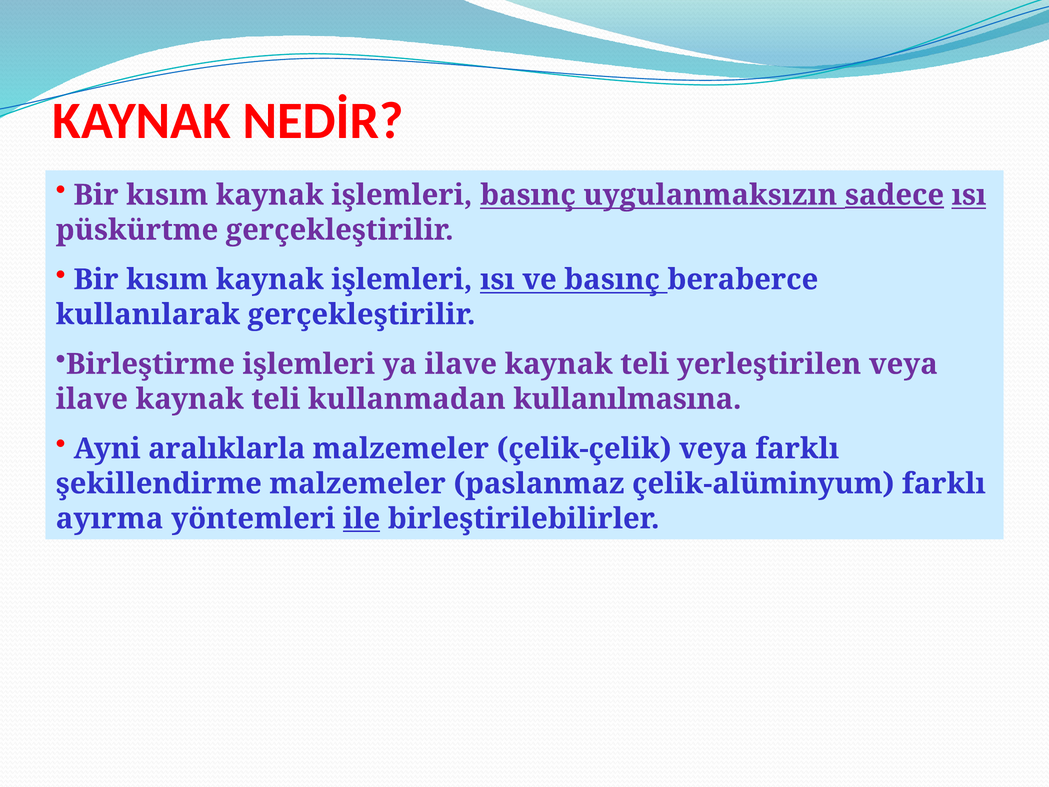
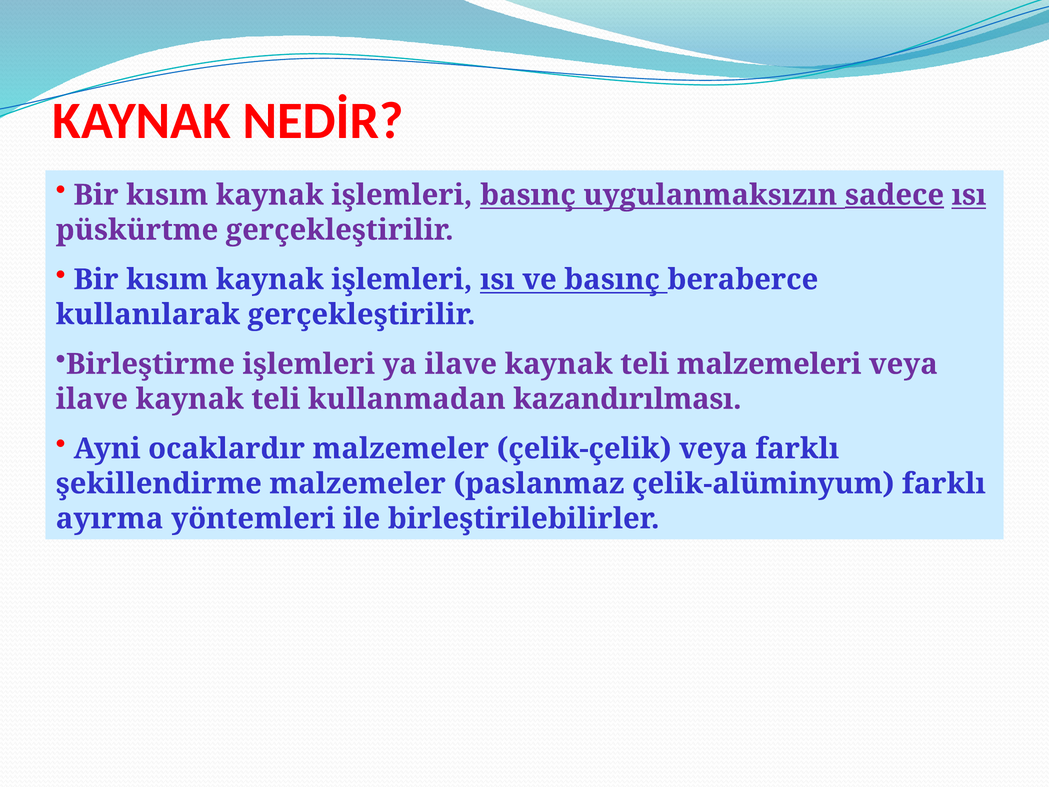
yerleştirilen: yerleştirilen -> malzemeleri (769, 364)
kullanılmasına: kullanılmasına -> kazandırılması (627, 399)
aralıklarla: aralıklarla -> ocaklardır (227, 449)
ile underline: present -> none (362, 519)
